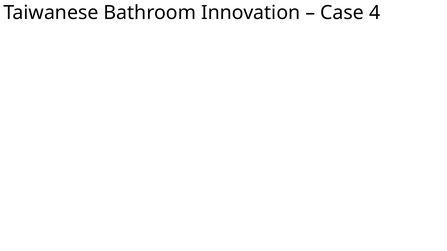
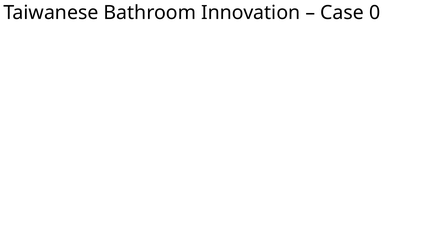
4: 4 -> 0 (375, 13)
